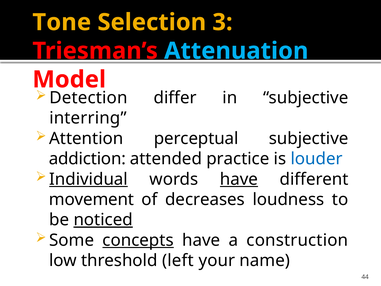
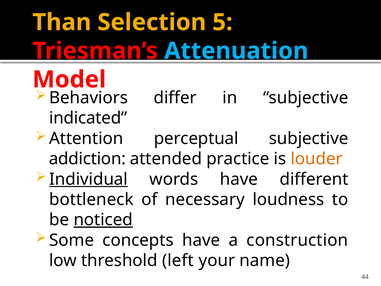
Tone: Tone -> Than (62, 22)
3: 3 -> 5 (222, 22)
Detection: Detection -> Behaviors (89, 98)
interring: interring -> indicated (88, 118)
louder colour: blue -> orange (317, 159)
have underline: present -> none (239, 179)
movement: movement -> bottleneck (91, 199)
decreases: decreases -> necessary (205, 199)
concepts underline: present -> none (138, 240)
